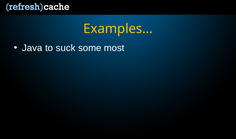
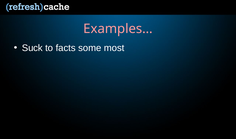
Examples… colour: yellow -> pink (118, 29)
Java: Java -> Suck (32, 48)
suck: suck -> facts (66, 48)
